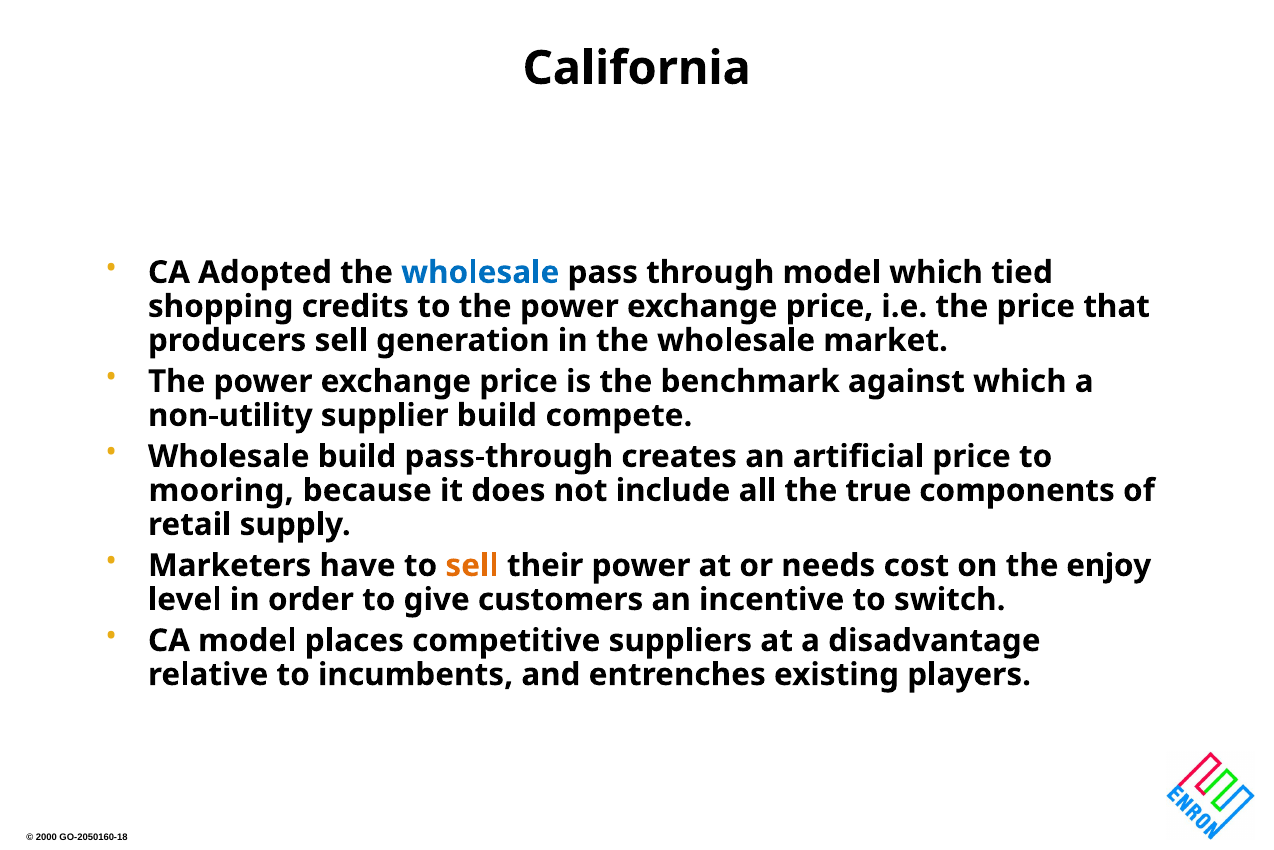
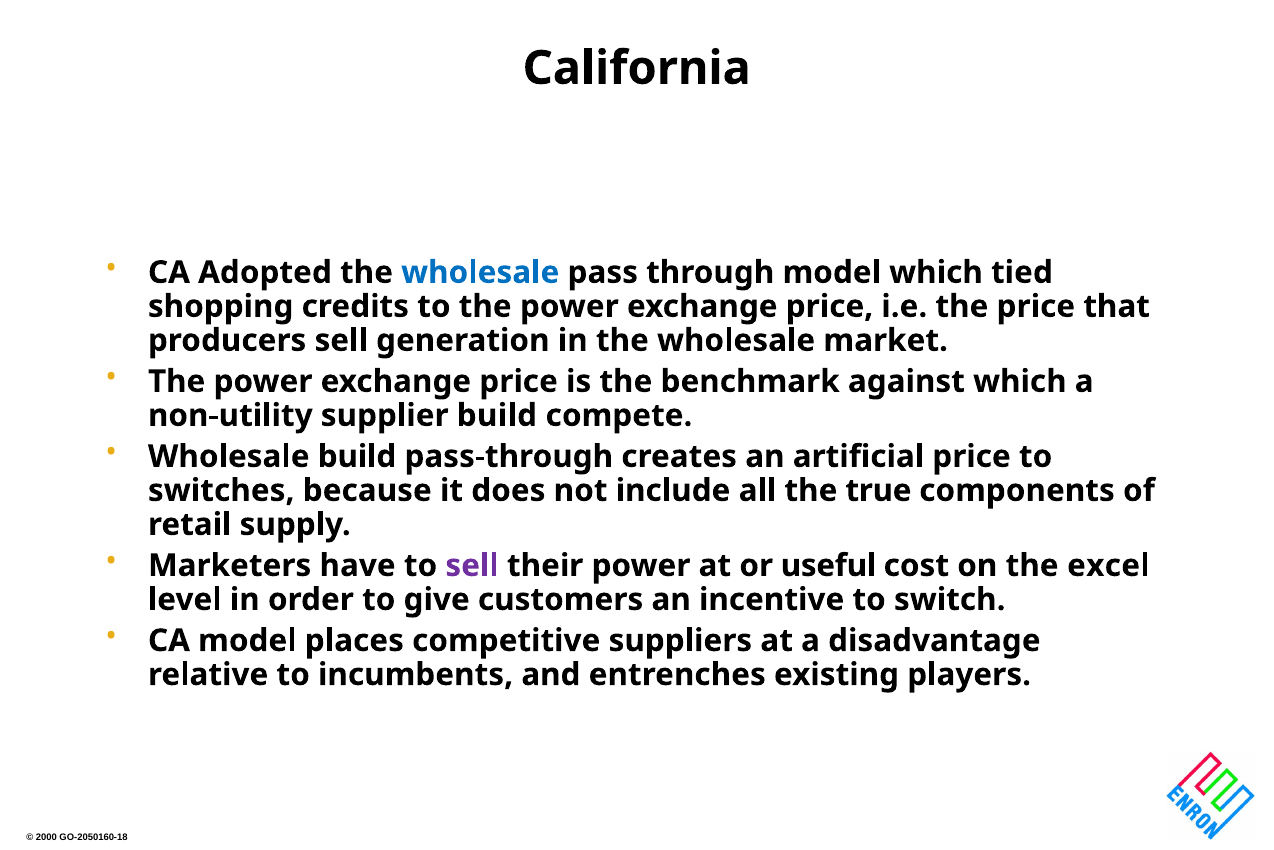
mooring: mooring -> switches (221, 490)
sell colour: orange -> purple (472, 565)
needs: needs -> useful (828, 565)
enjoy: enjoy -> excel (1108, 565)
